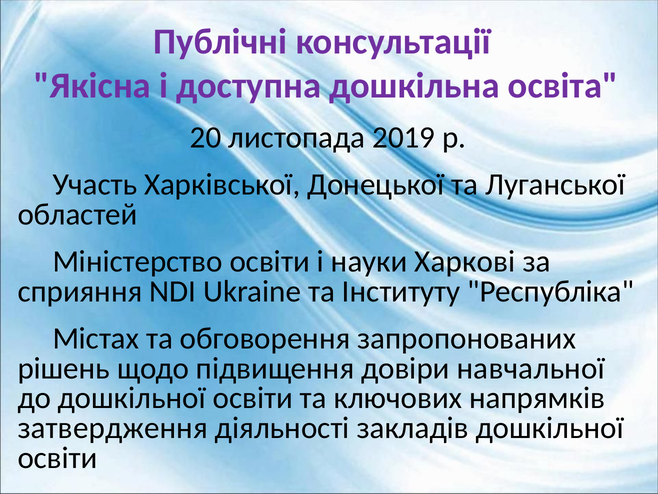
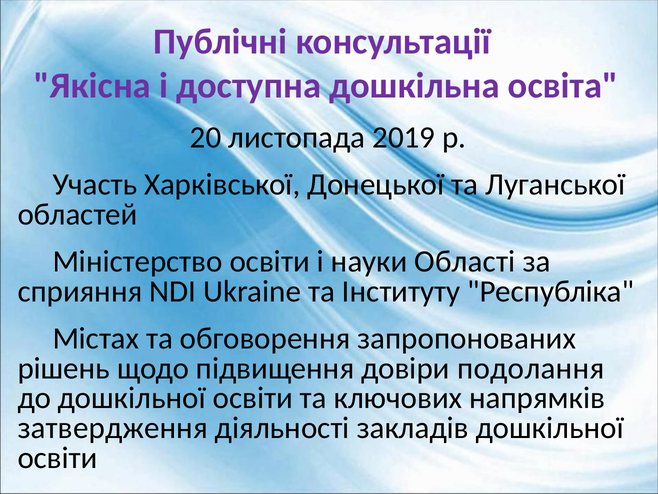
Харкові: Харкові -> Області (465, 261)
навчальної: навчальної -> подолання (531, 368)
